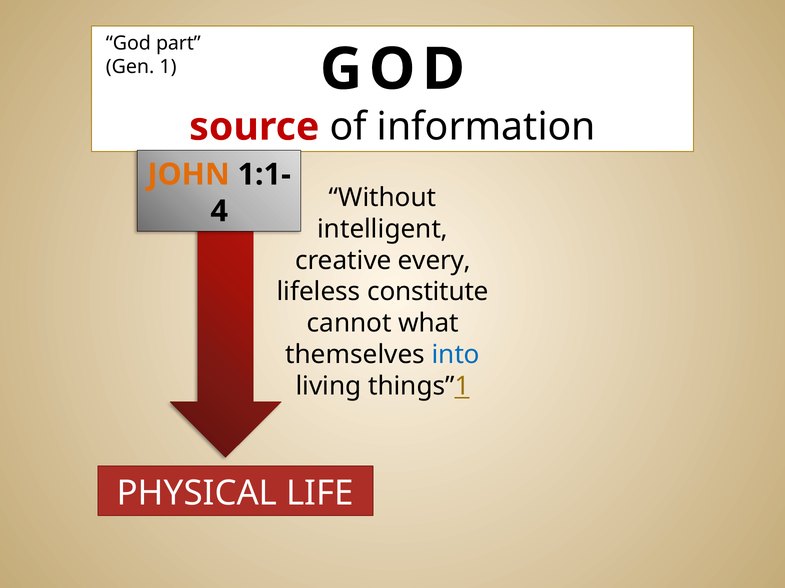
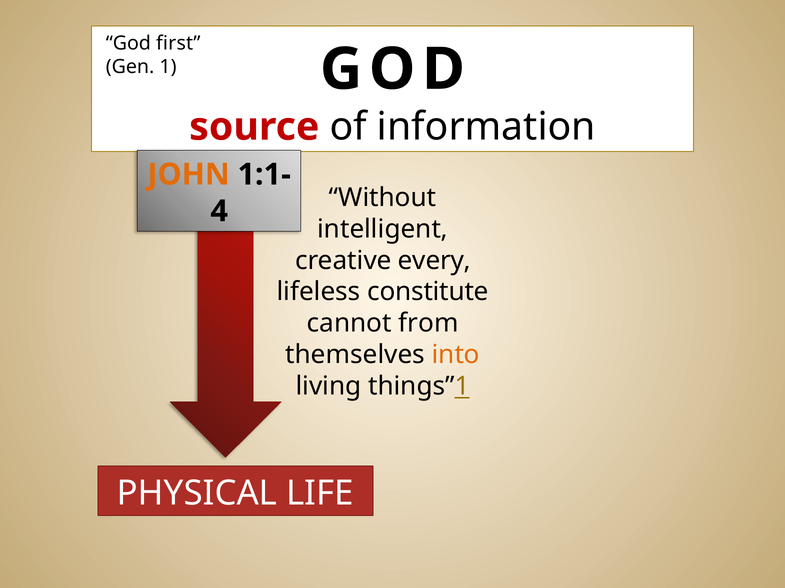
part: part -> first (178, 43)
what: what -> from (428, 324)
into colour: blue -> orange (456, 355)
